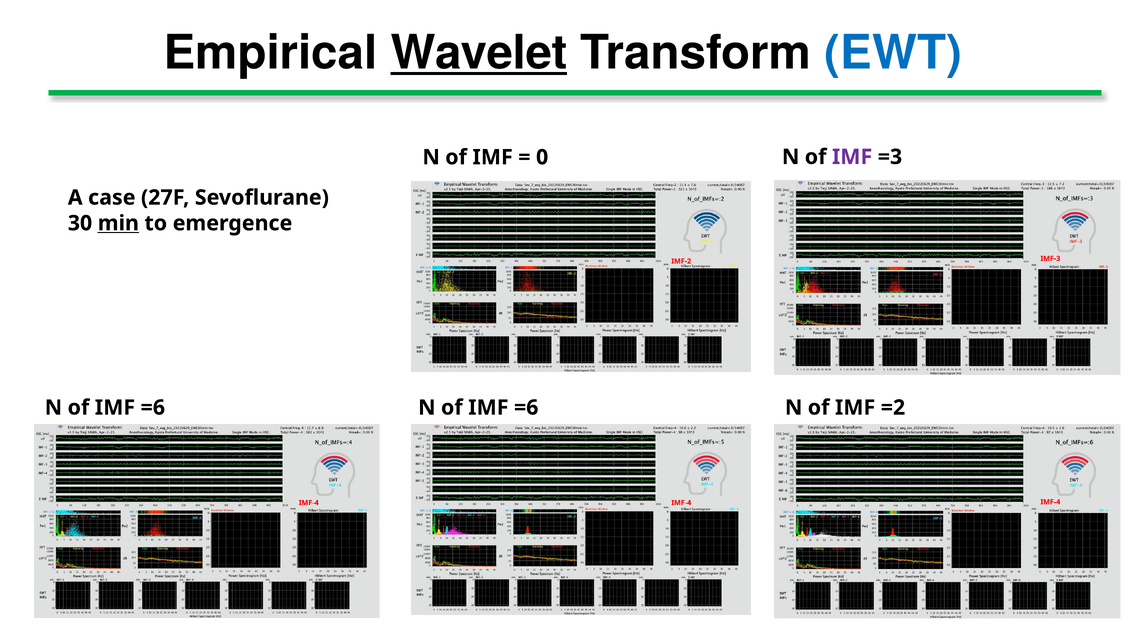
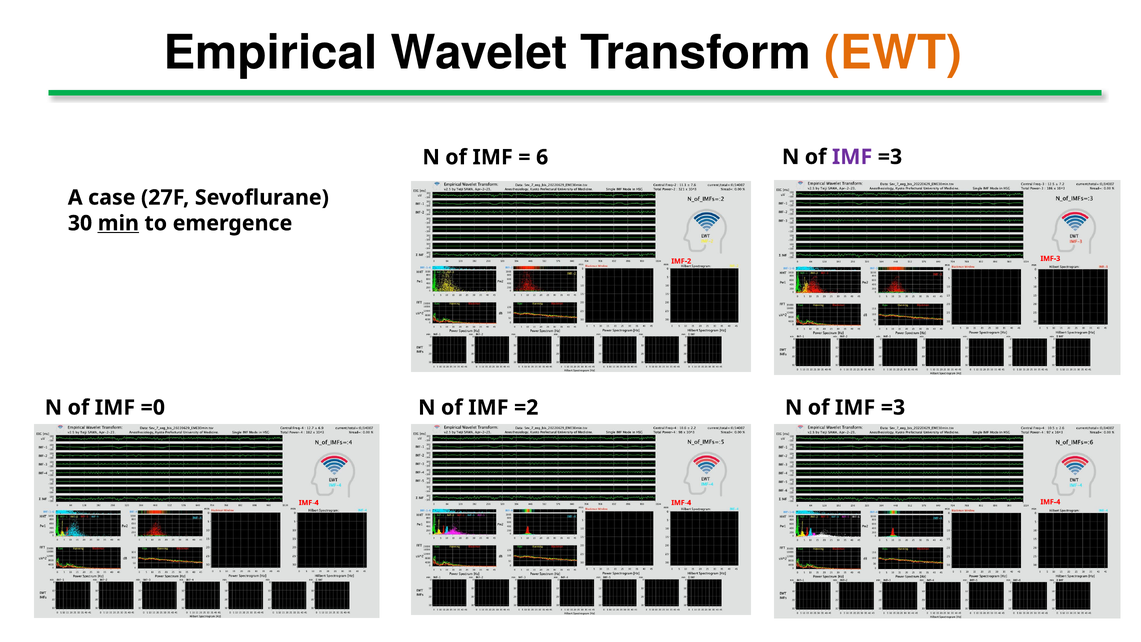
Wavelet underline: present -> none (479, 53)
EWT colour: blue -> orange (893, 53)
0: 0 -> 6 (542, 157)
=6: =6 -> =0 (153, 407)
=6: =6 -> =2 (526, 407)
=2: =2 -> =3 (893, 407)
